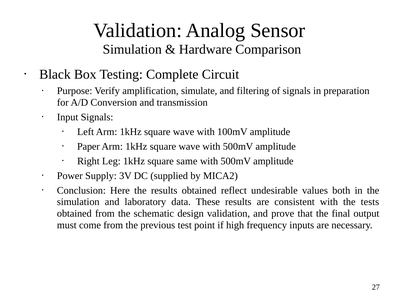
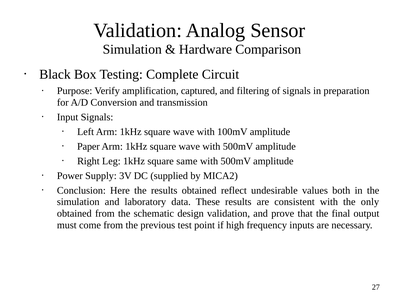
simulate: simulate -> captured (199, 91)
tests: tests -> only (370, 202)
